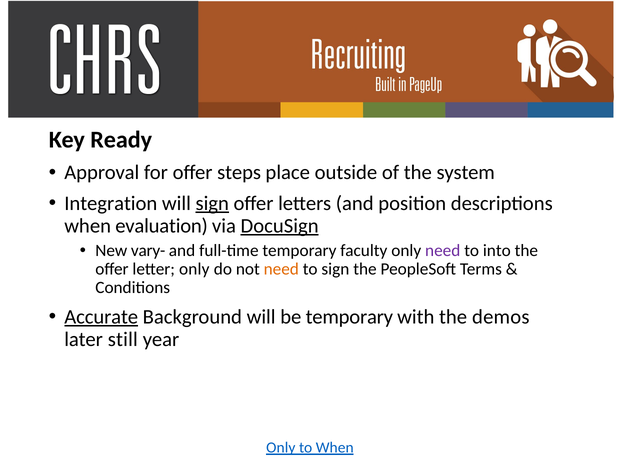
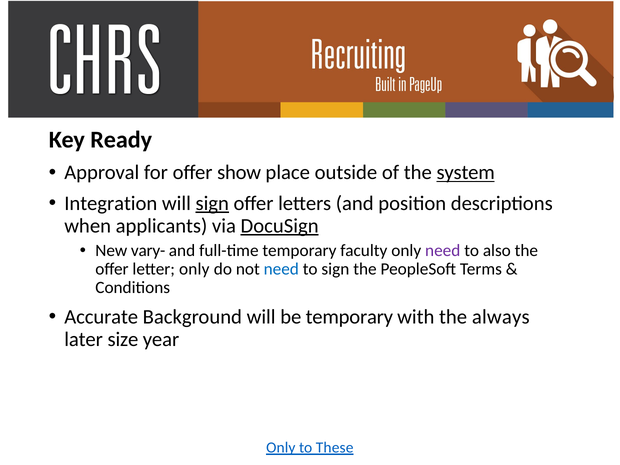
steps: steps -> show (239, 173)
system underline: none -> present (466, 173)
evaluation: evaluation -> applicants (161, 226)
into: into -> also (497, 251)
need colour: orange -> blue (281, 269)
Accurate underline: present -> none (101, 317)
demos: demos -> always (501, 317)
still: still -> size (123, 339)
to When: When -> These (335, 447)
